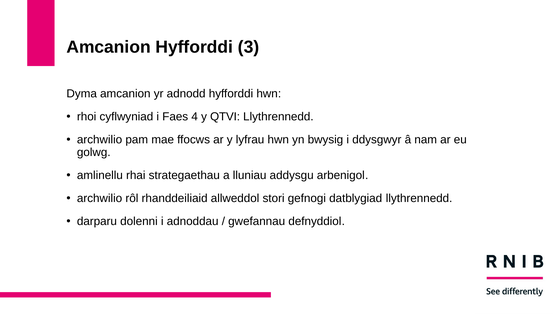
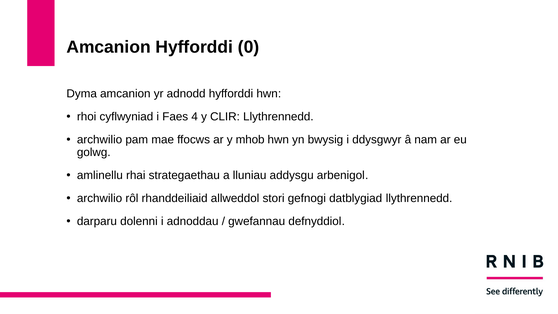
3: 3 -> 0 (249, 47)
QTVI: QTVI -> CLIR (225, 117)
lyfrau: lyfrau -> mhob (250, 140)
